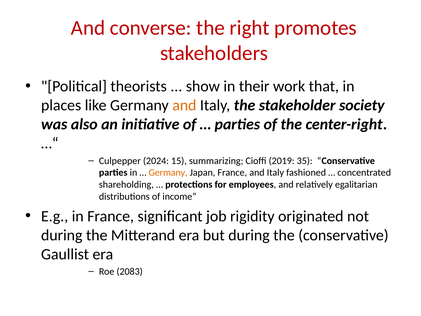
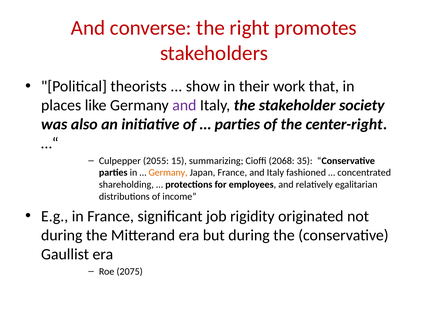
and colour: orange -> purple (184, 105)
2024: 2024 -> 2055 (156, 161)
2019: 2019 -> 2068 (282, 161)
2083: 2083 -> 2075 (130, 271)
